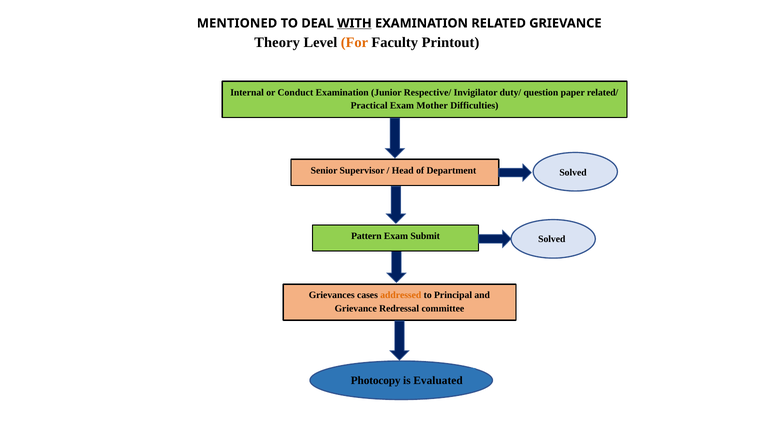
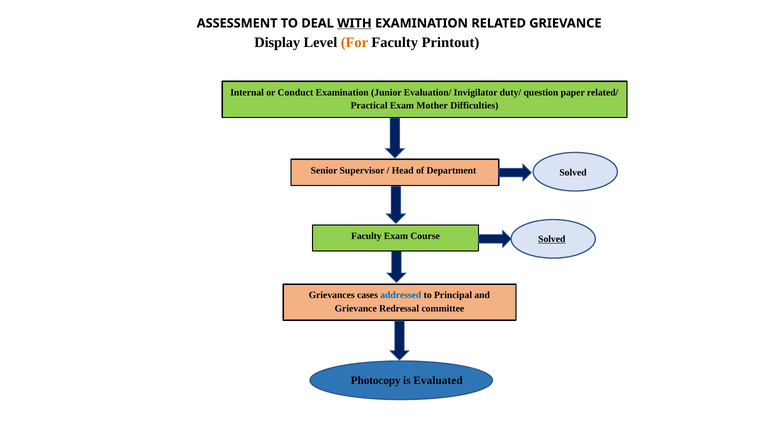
MENTIONED: MENTIONED -> ASSESSMENT (237, 23)
Theory: Theory -> Display (277, 42)
Respective/: Respective/ -> Evaluation/ (428, 92)
Pattern: Pattern -> Faculty (366, 236)
Submit: Submit -> Course (425, 236)
Solved underline: none -> present (552, 239)
addressed colour: orange -> blue (401, 295)
